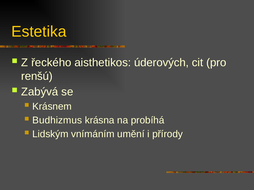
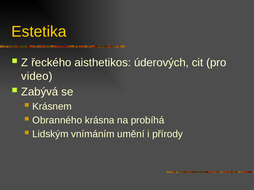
renšú: renšú -> video (37, 76)
Budhizmus: Budhizmus -> Obranného (57, 121)
